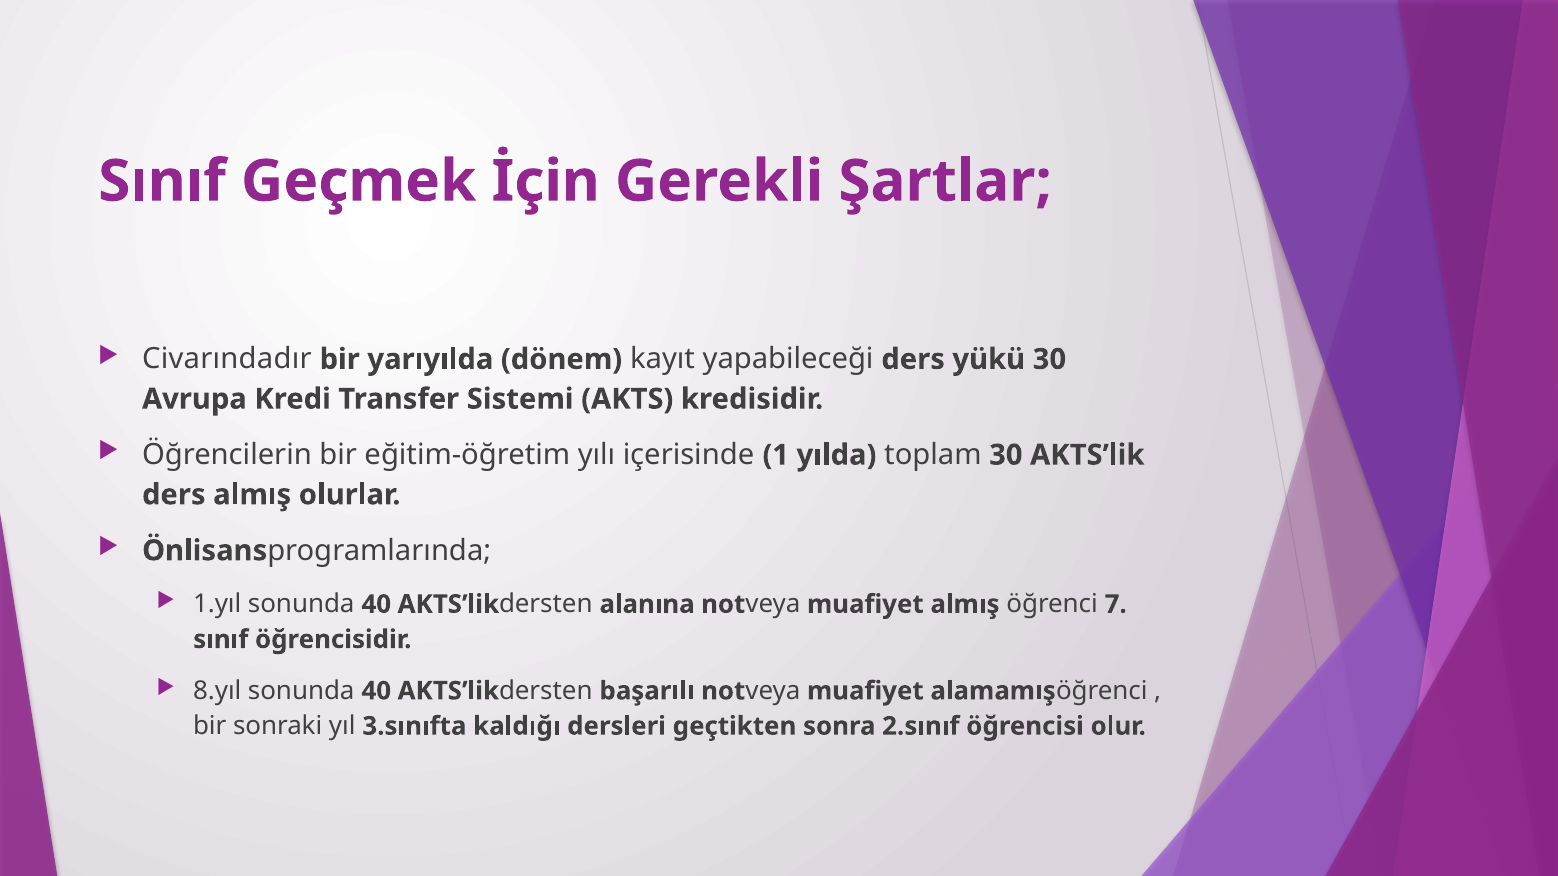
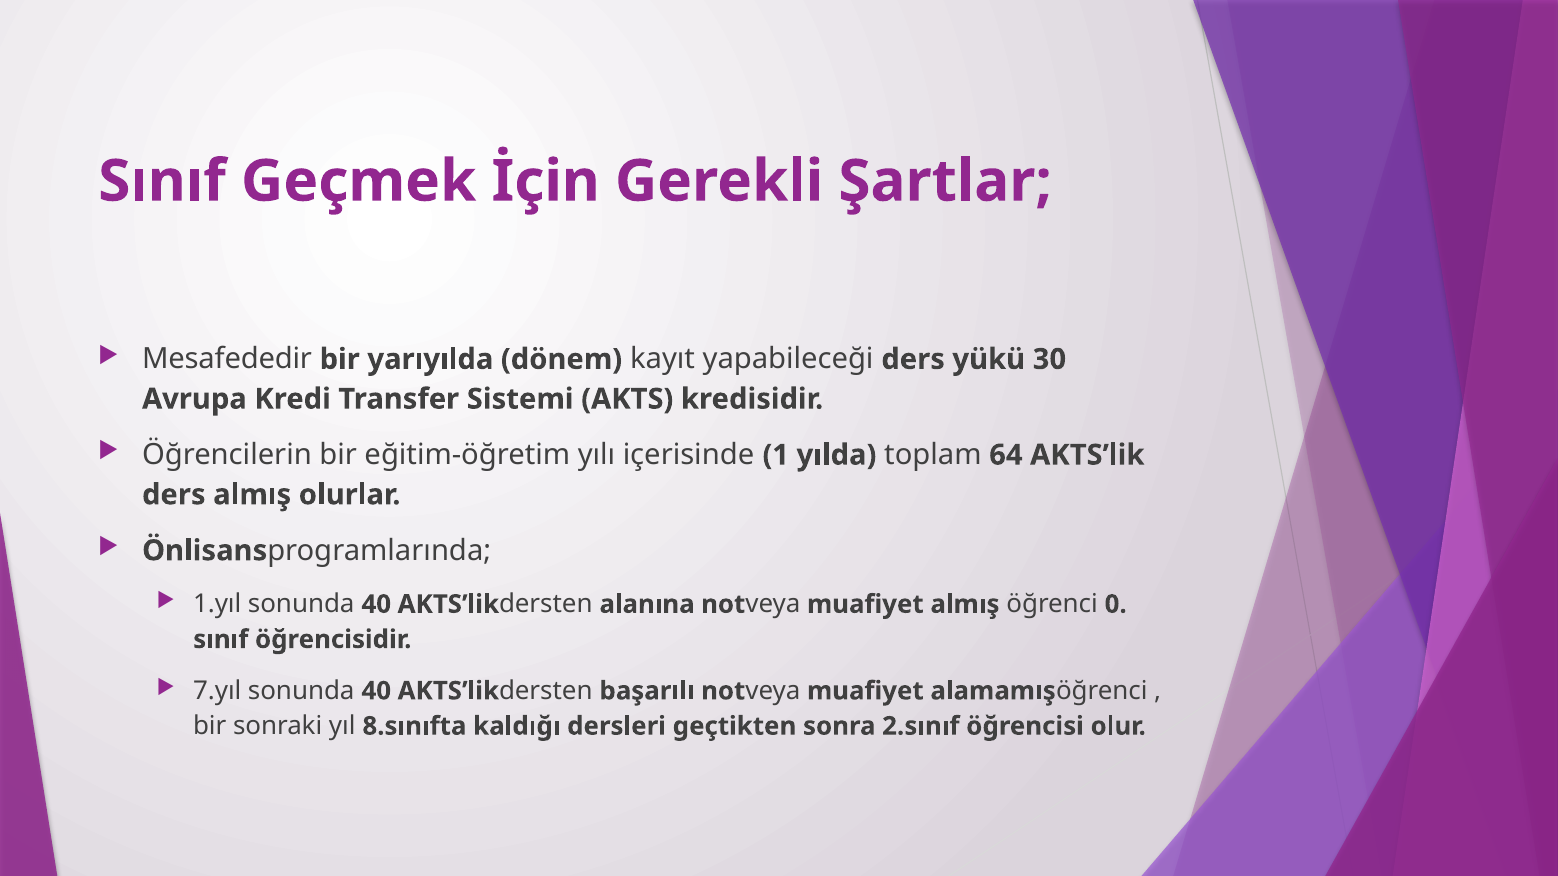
Civarındadır: Civarındadır -> Mesafededir (227, 359)
toplam 30: 30 -> 64 (1006, 455)
7: 7 -> 0 (1116, 604)
8.yıl: 8.yıl -> 7.yıl (217, 691)
3.sınıfta: 3.sınıfta -> 8.sınıfta (414, 726)
